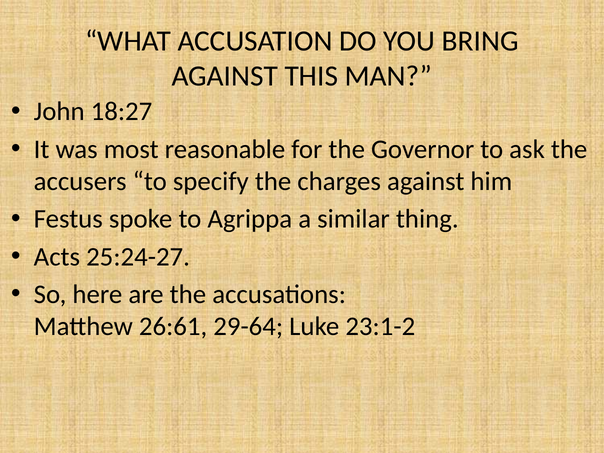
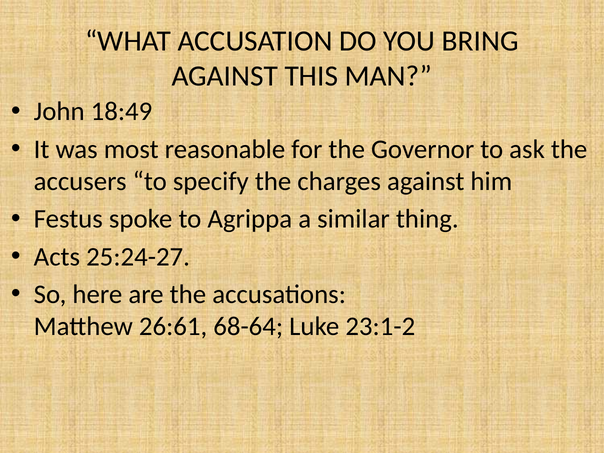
18:27: 18:27 -> 18:49 (121, 112)
29-64: 29-64 -> 68-64 (248, 327)
